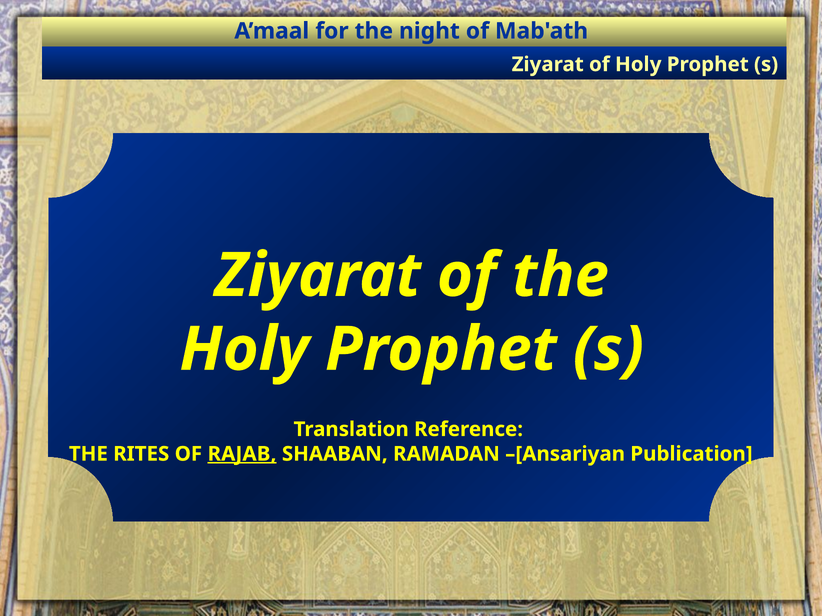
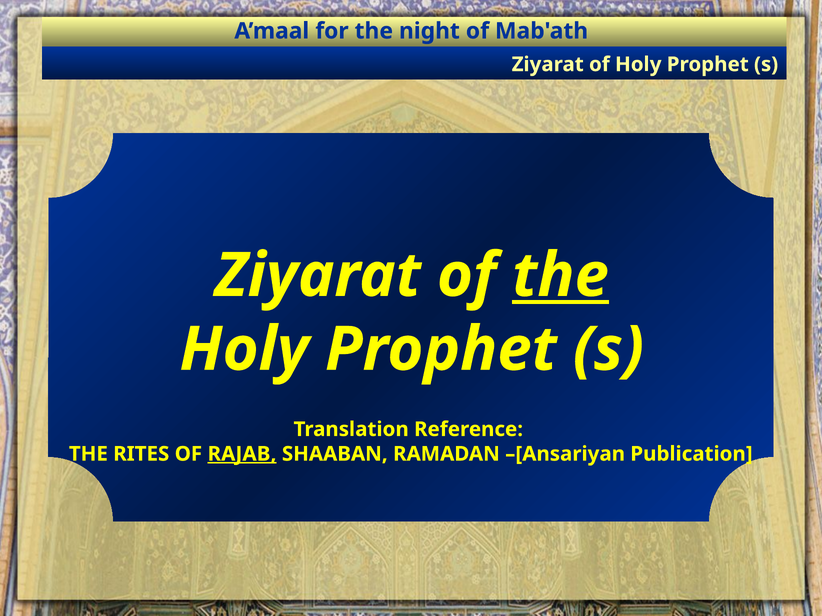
the underline: none -> present (561, 276)
